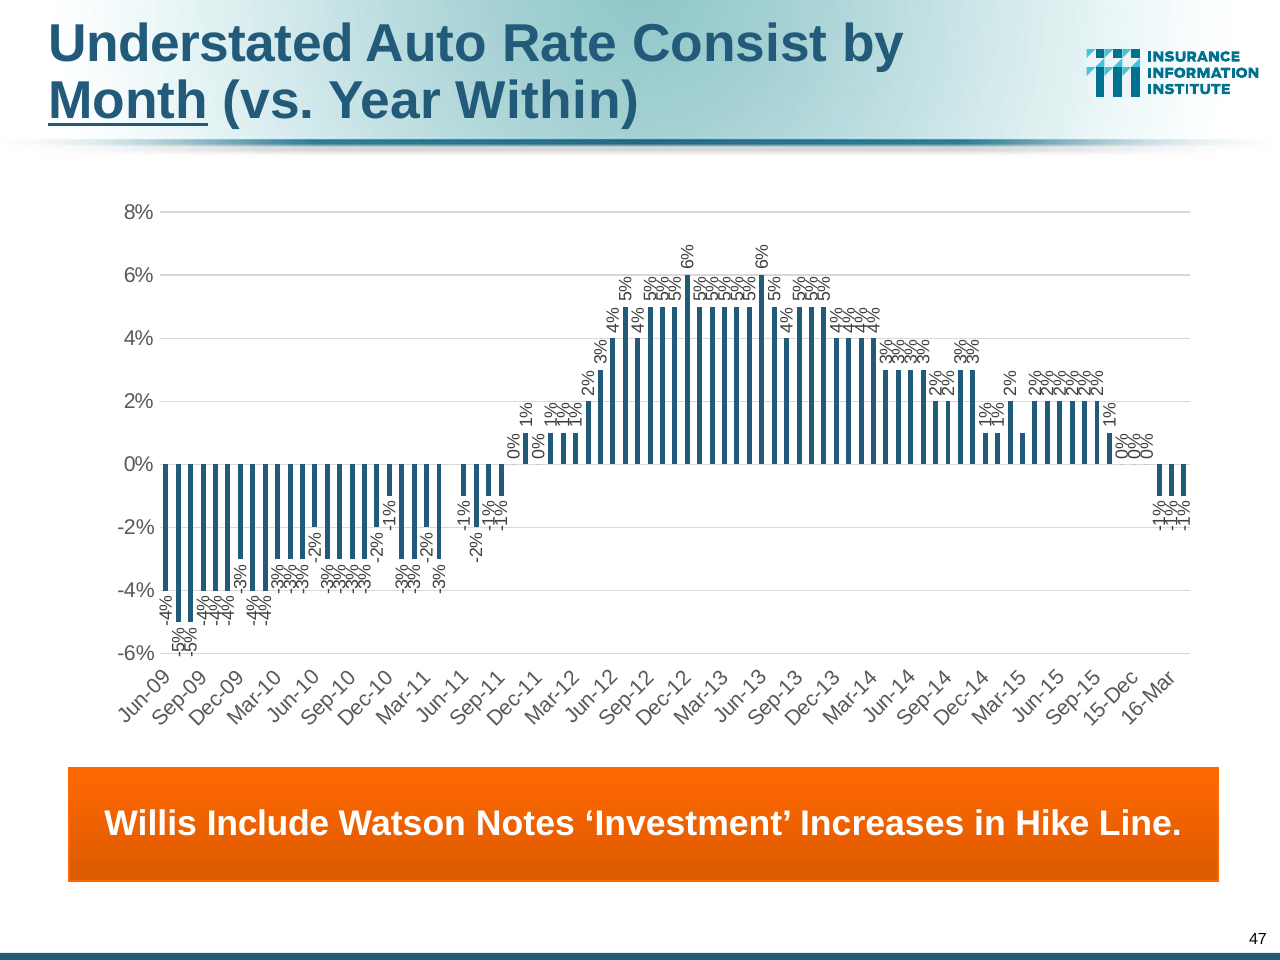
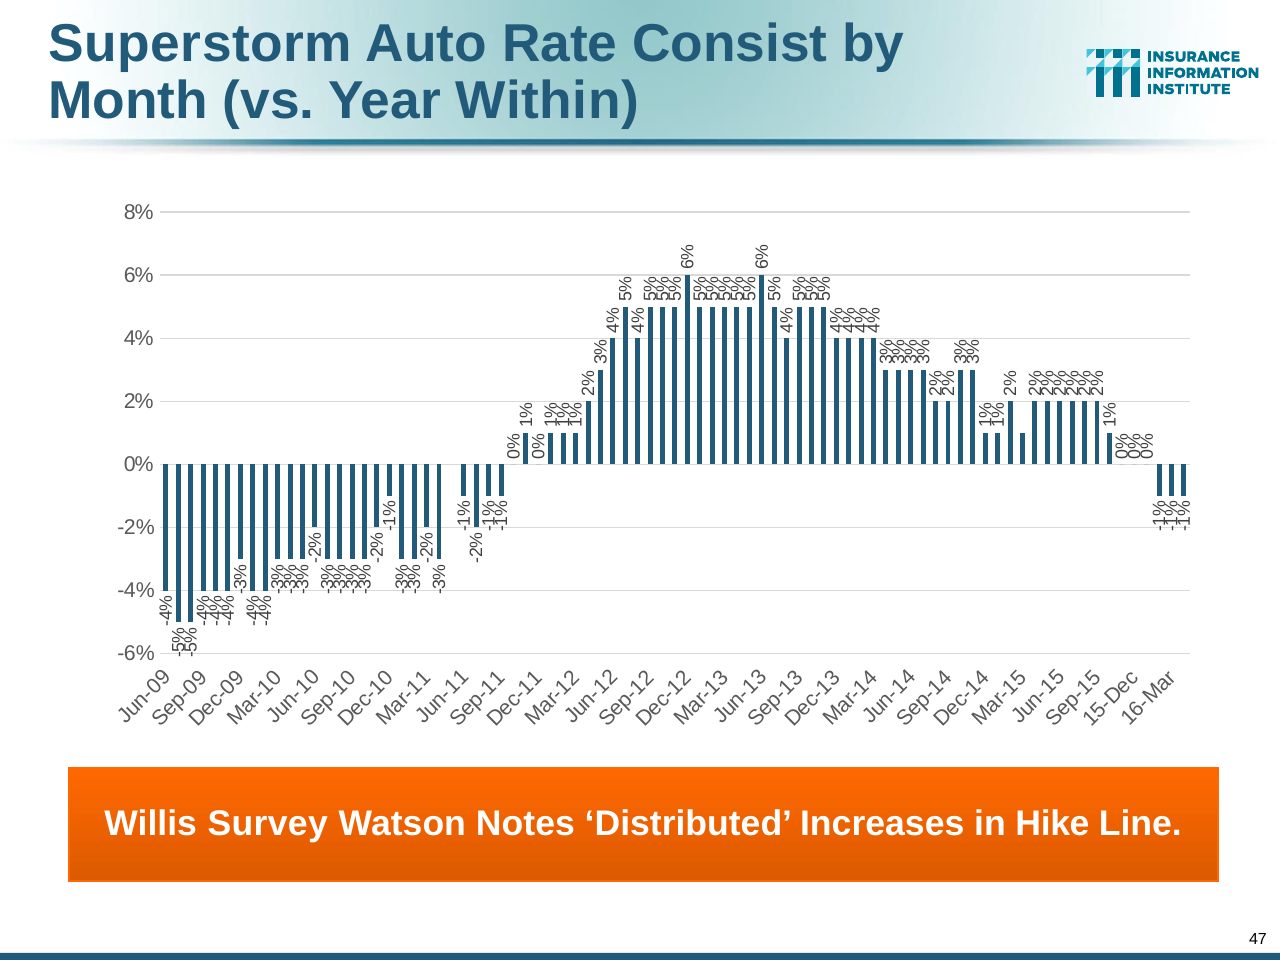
Understated: Understated -> Superstorm (200, 44)
Month underline: present -> none (128, 101)
Include: Include -> Survey (268, 824)
Investment: Investment -> Distributed (688, 824)
